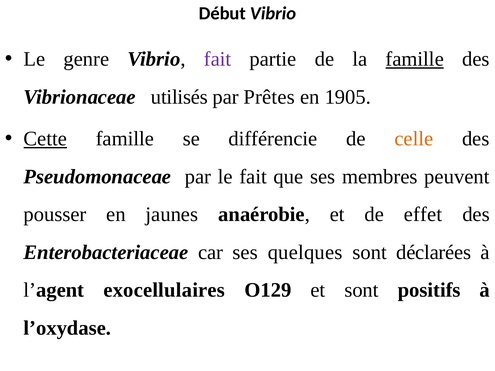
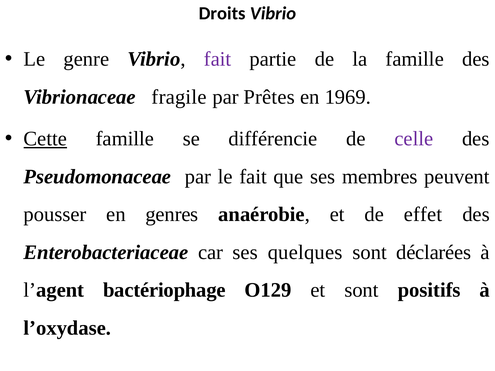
Début: Début -> Droits (222, 13)
famille underline: present -> none (415, 59)
utilisés: utilisés -> fragile (179, 97)
1905: 1905 -> 1969 (348, 97)
celle colour: orange -> purple (414, 139)
jaunes: jaunes -> genres (172, 215)
exocellulaires: exocellulaires -> bactériophage (164, 290)
